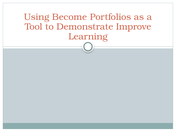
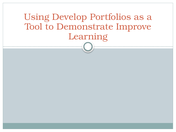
Become: Become -> Develop (70, 17)
